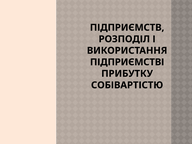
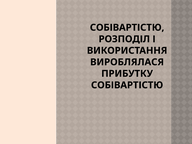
ПІДПРИЄМСТВ: ПІДПРИЄМСТВ -> СОБІВАРТІСТЮ (127, 28)
ПІДПРИЄМСТВІ: ПІДПРИЄМСТВІ -> ВИРОБЛЯЛАСЯ (127, 62)
